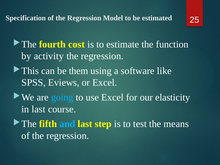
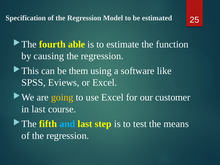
cost: cost -> able (77, 44)
activity: activity -> causing (49, 56)
going colour: light blue -> yellow (62, 97)
elasticity: elasticity -> customer (173, 97)
